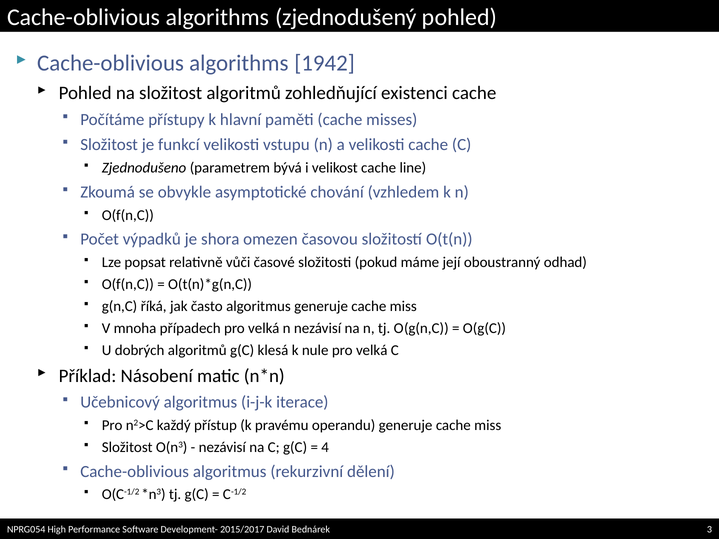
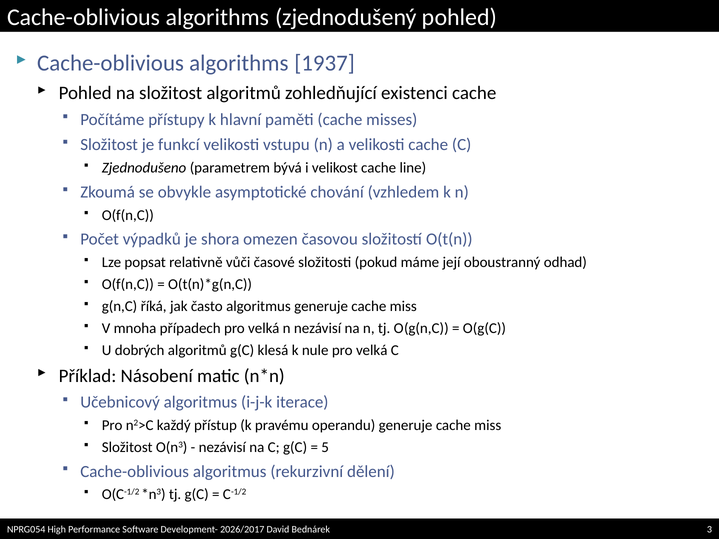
1942: 1942 -> 1937 (325, 63)
4: 4 -> 5 (325, 447)
2015/2017: 2015/2017 -> 2026/2017 (242, 530)
